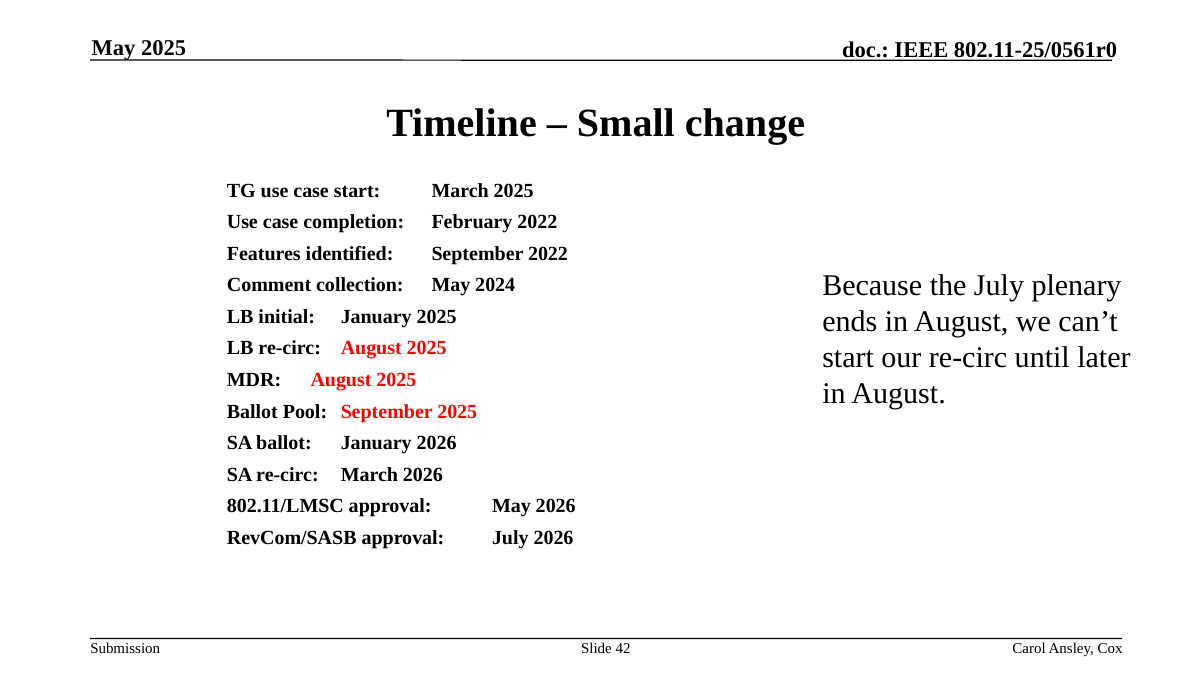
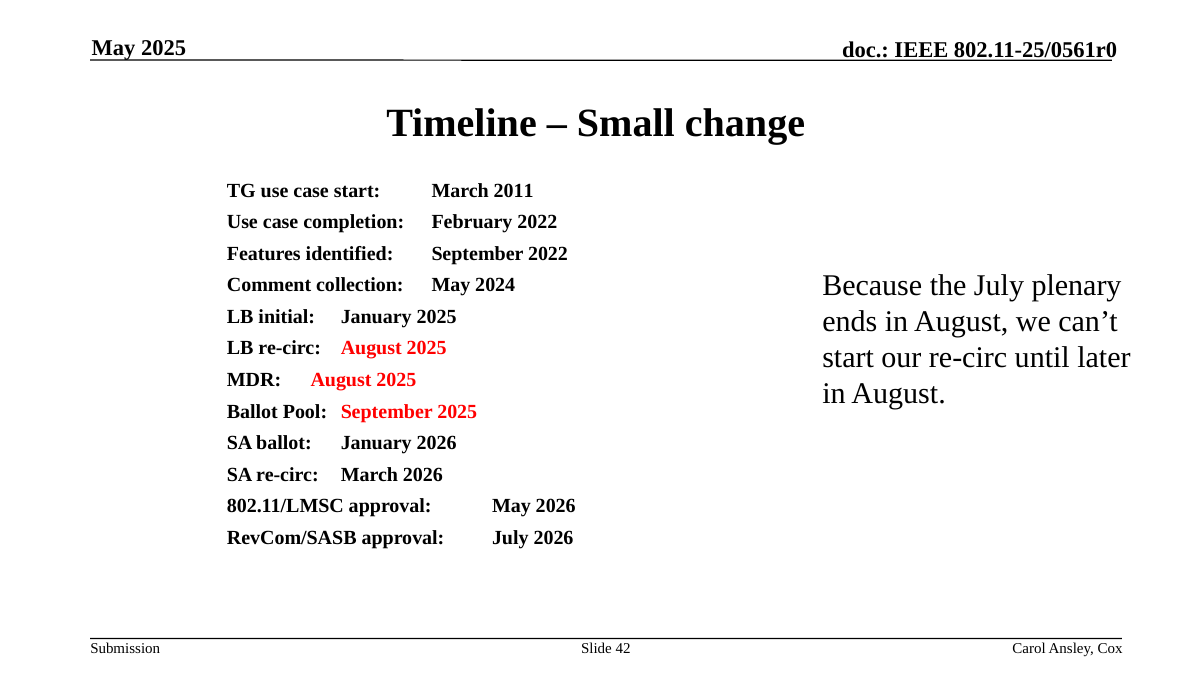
March 2025: 2025 -> 2011 (514, 191)
